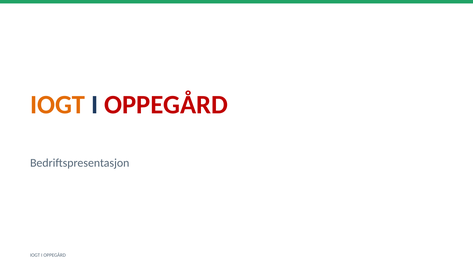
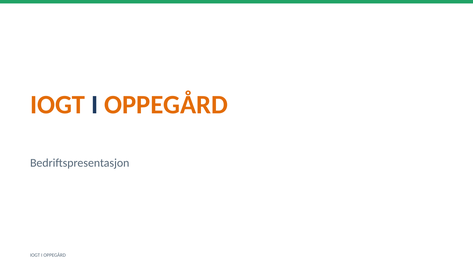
OPPEGÅRD colour: red -> orange (166, 105)
